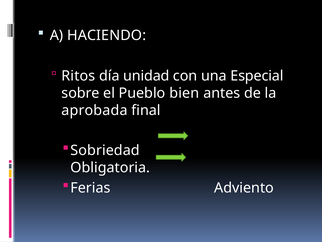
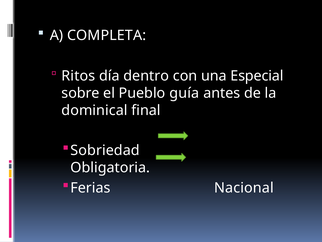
HACIENDO: HACIENDO -> COMPLETA (107, 35)
unidad: unidad -> dentro (146, 76)
bien: bien -> guía (184, 93)
aprobada: aprobada -> dominical (95, 110)
Adviento: Adviento -> Nacional (244, 187)
